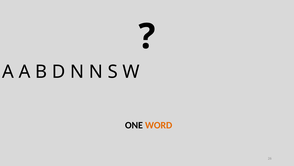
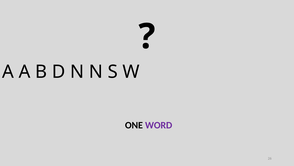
WORD colour: orange -> purple (159, 125)
